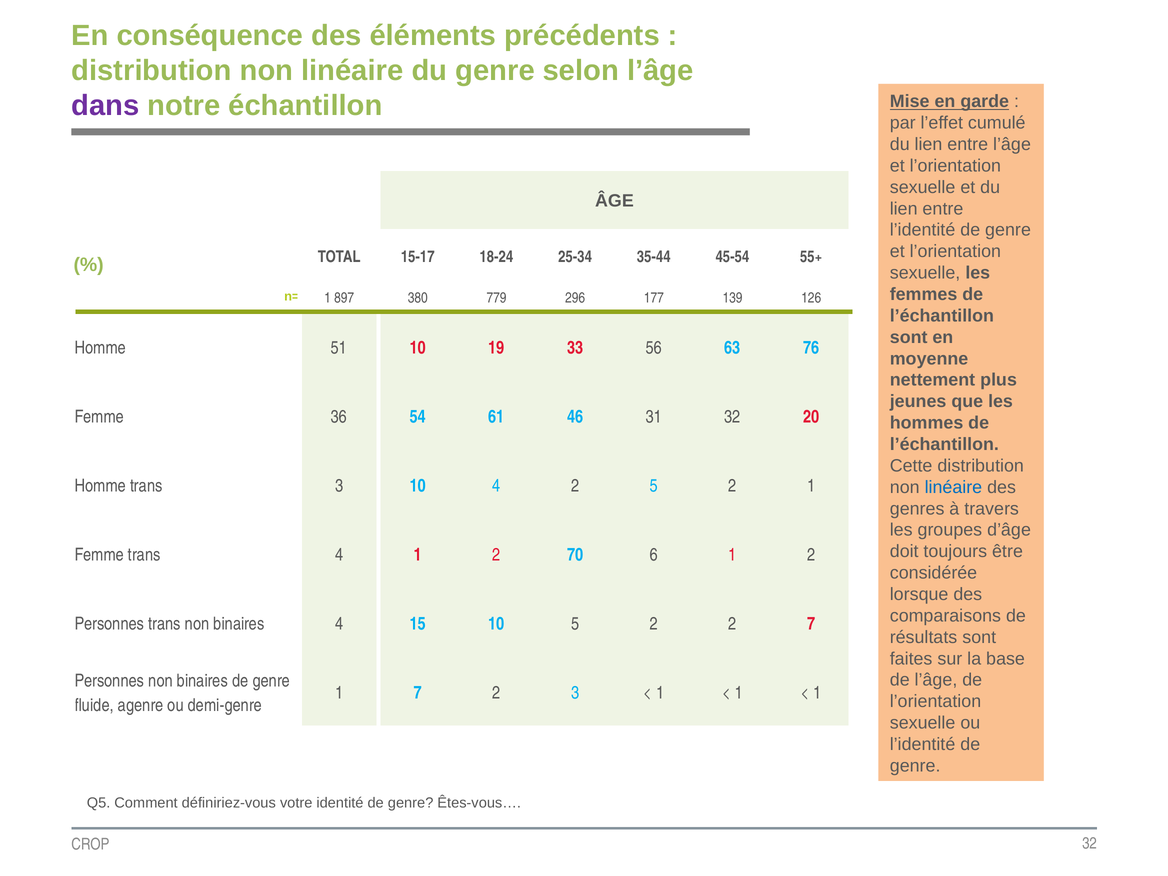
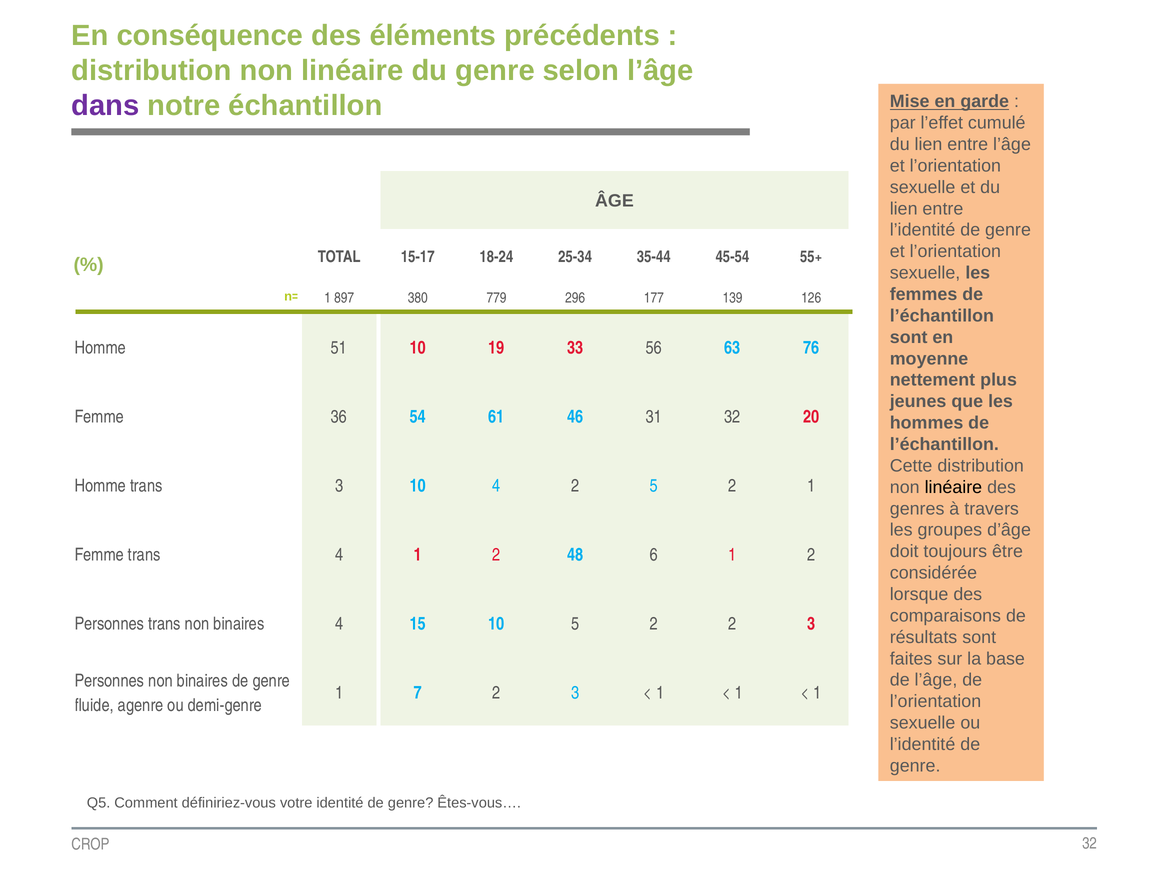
linéaire colour: blue -> black (953, 487)
70: 70 -> 48 (575, 555)
2 2 7: 7 -> 3 (811, 624)
